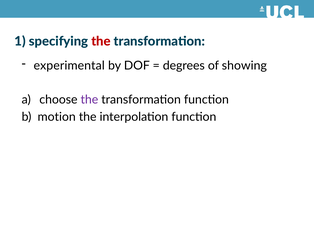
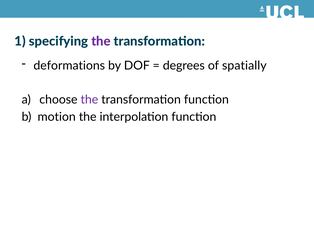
the colour: red -> purple (101, 42)
experimental: experimental -> deformations (69, 66)
showing: showing -> spatially (244, 66)
